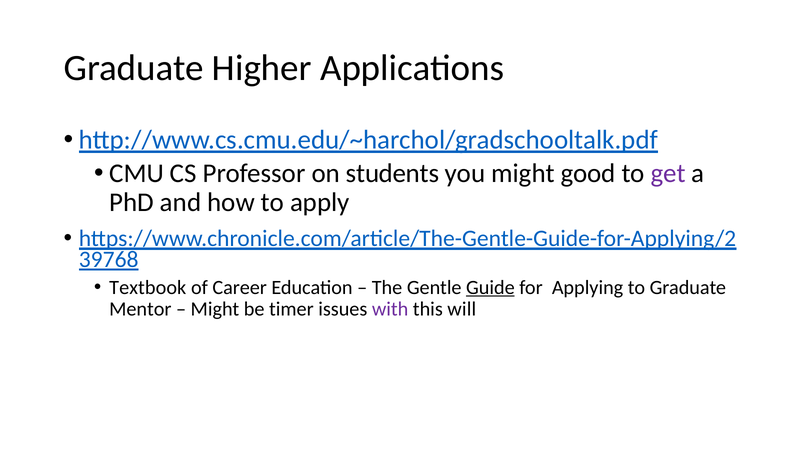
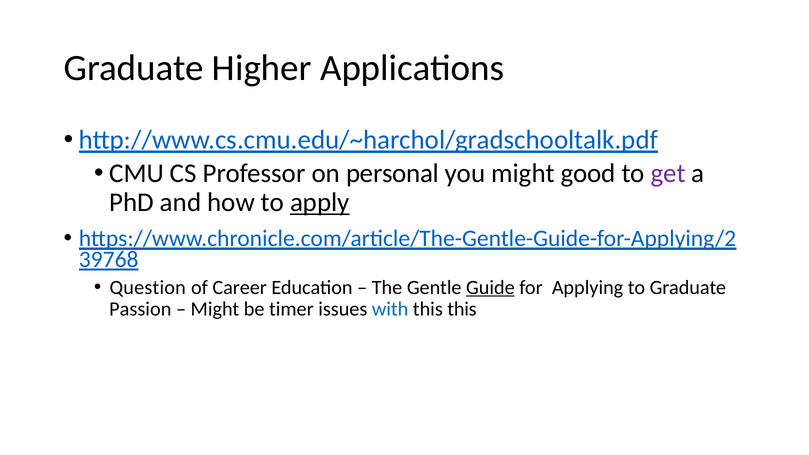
students: students -> personal (393, 173)
apply underline: none -> present (320, 203)
Textbook: Textbook -> Question (148, 287)
Mentor: Mentor -> Passion (140, 309)
with colour: purple -> blue (390, 309)
this will: will -> this (462, 309)
